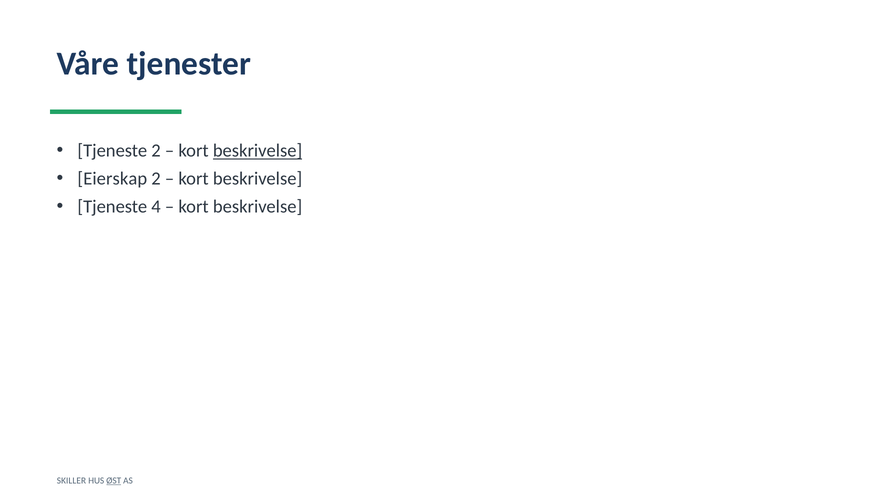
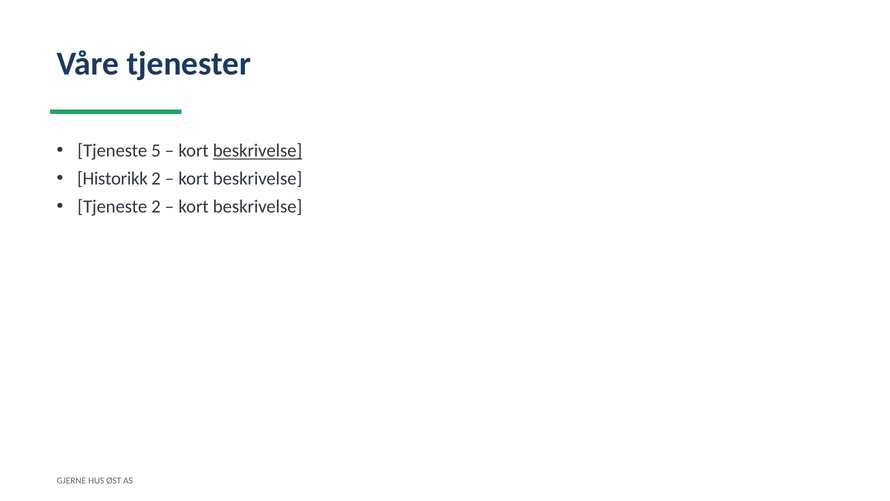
Tjeneste 2: 2 -> 5 (156, 151)
Eierskap: Eierskap -> Historikk (112, 179)
Tjeneste 4: 4 -> 2 (156, 206)
SKILLER: SKILLER -> GJERNE (71, 480)
ØST underline: present -> none (114, 480)
